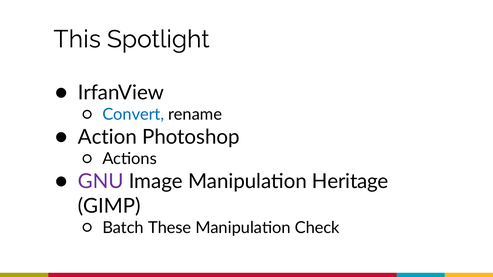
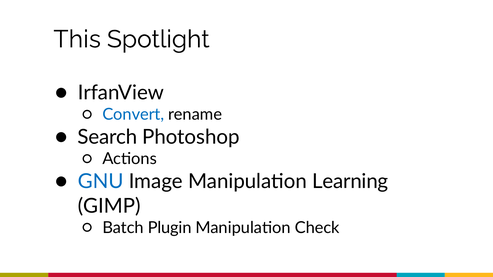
Action: Action -> Search (107, 137)
GNU colour: purple -> blue (101, 181)
Heritage: Heritage -> Learning (350, 181)
These: These -> Plugin (170, 228)
